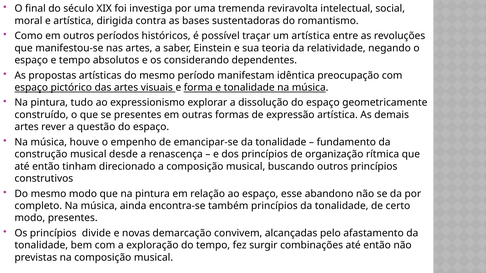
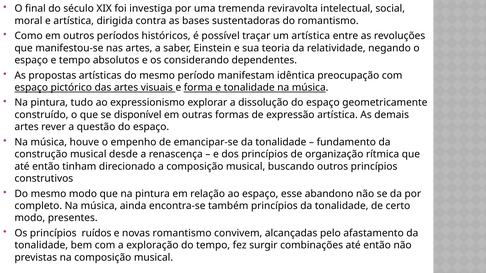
se presentes: presentes -> disponível (138, 115)
divide: divide -> ruídos (97, 233)
novas demarcação: demarcação -> romantismo (182, 233)
